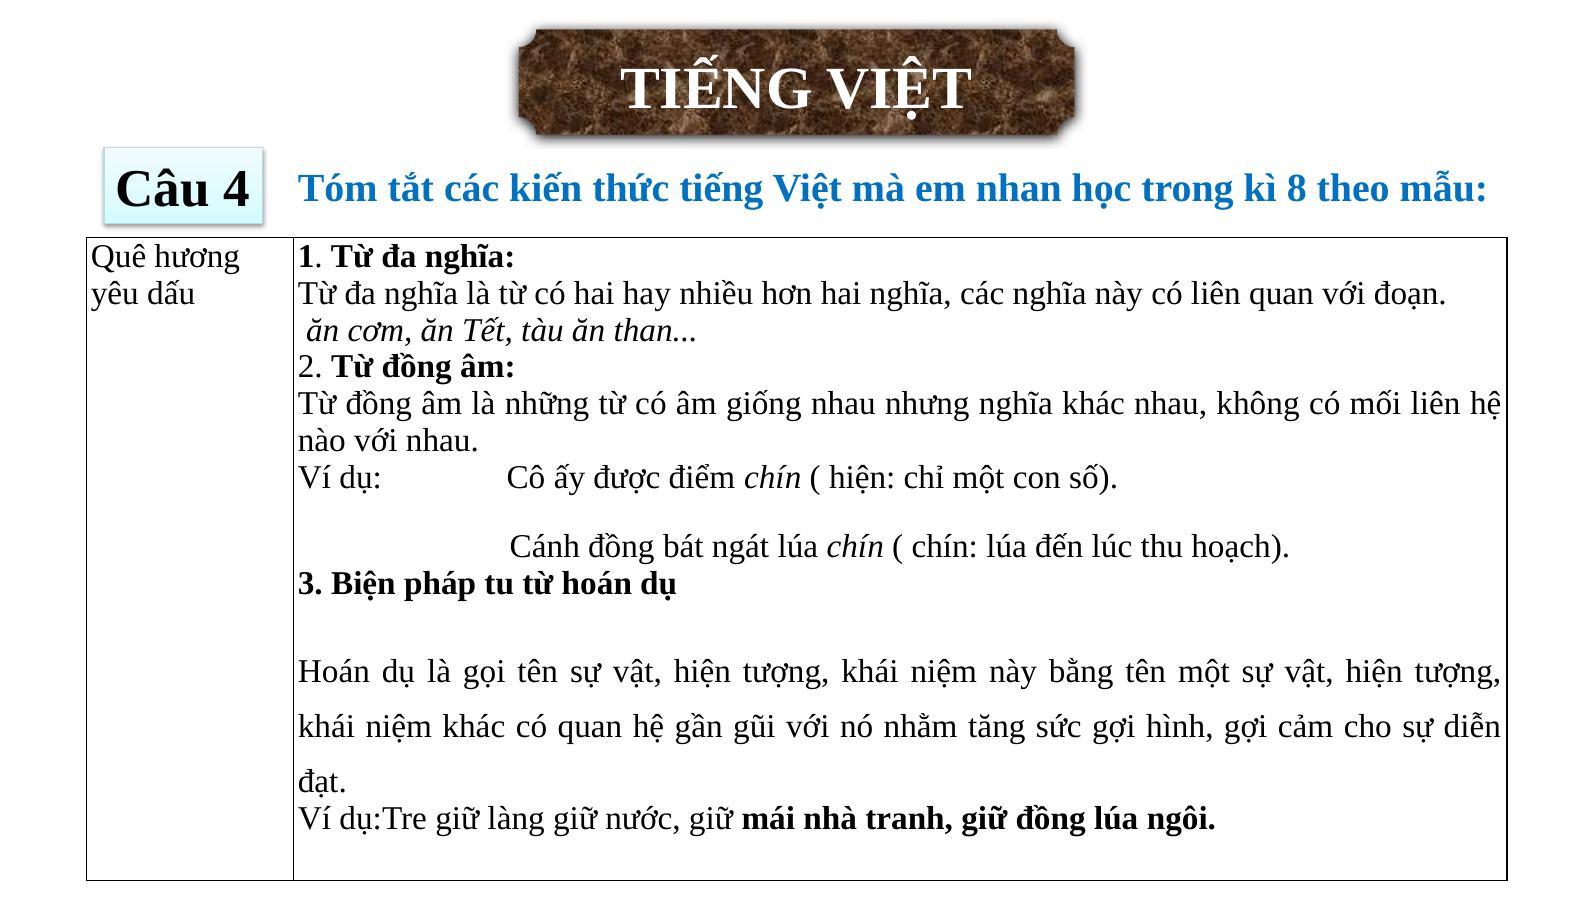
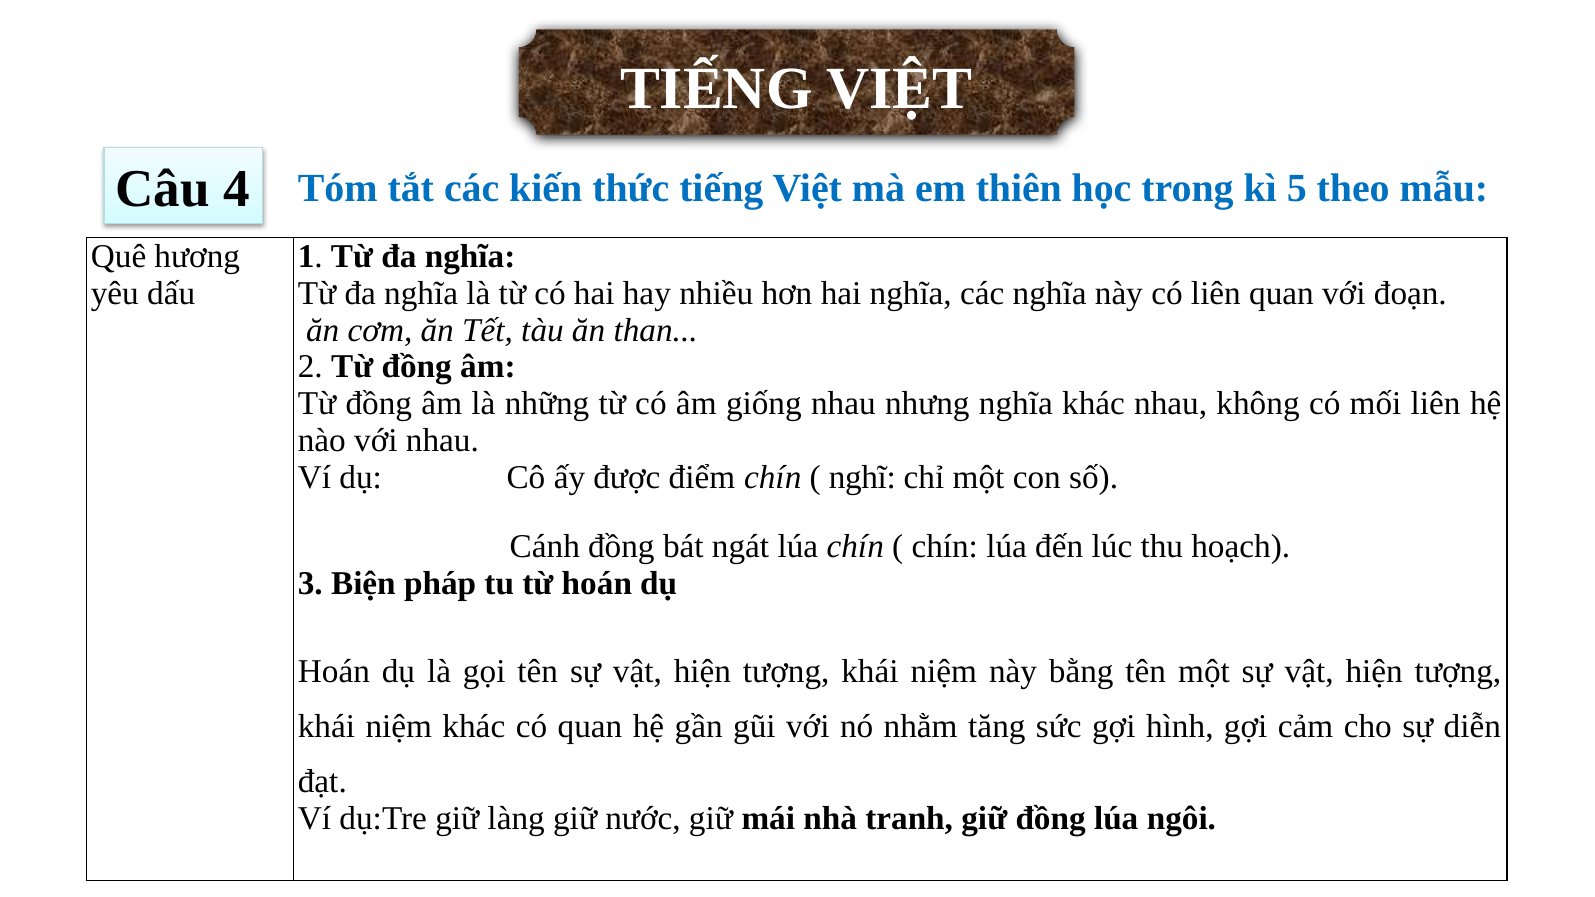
nhan: nhan -> thiên (1019, 189)
8: 8 -> 5 (1297, 189)
hiện: hiện -> nghĩ (862, 478)
